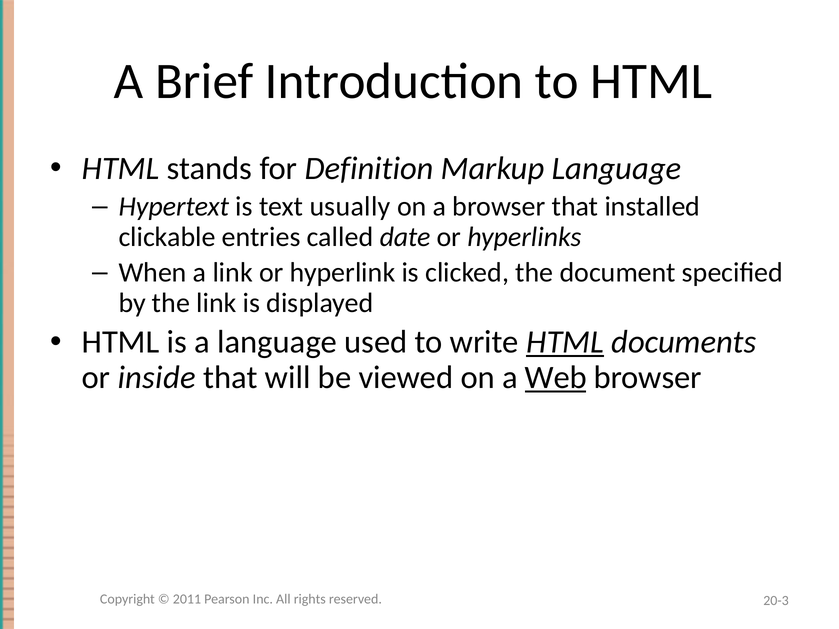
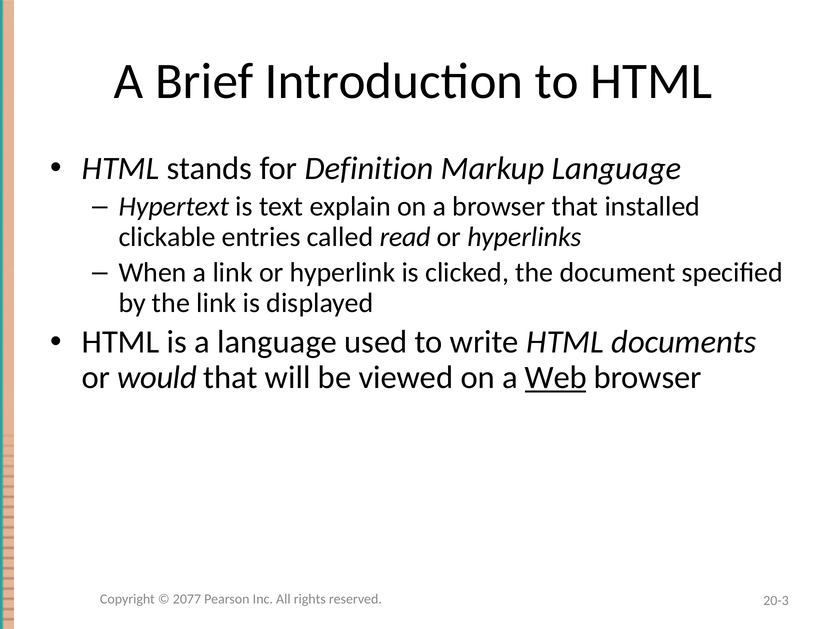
usually: usually -> explain (350, 207)
date: date -> read (405, 237)
HTML underline: present -> none (565, 342)
inside: inside -> would (157, 377)
2011: 2011 -> 2077 (187, 599)
